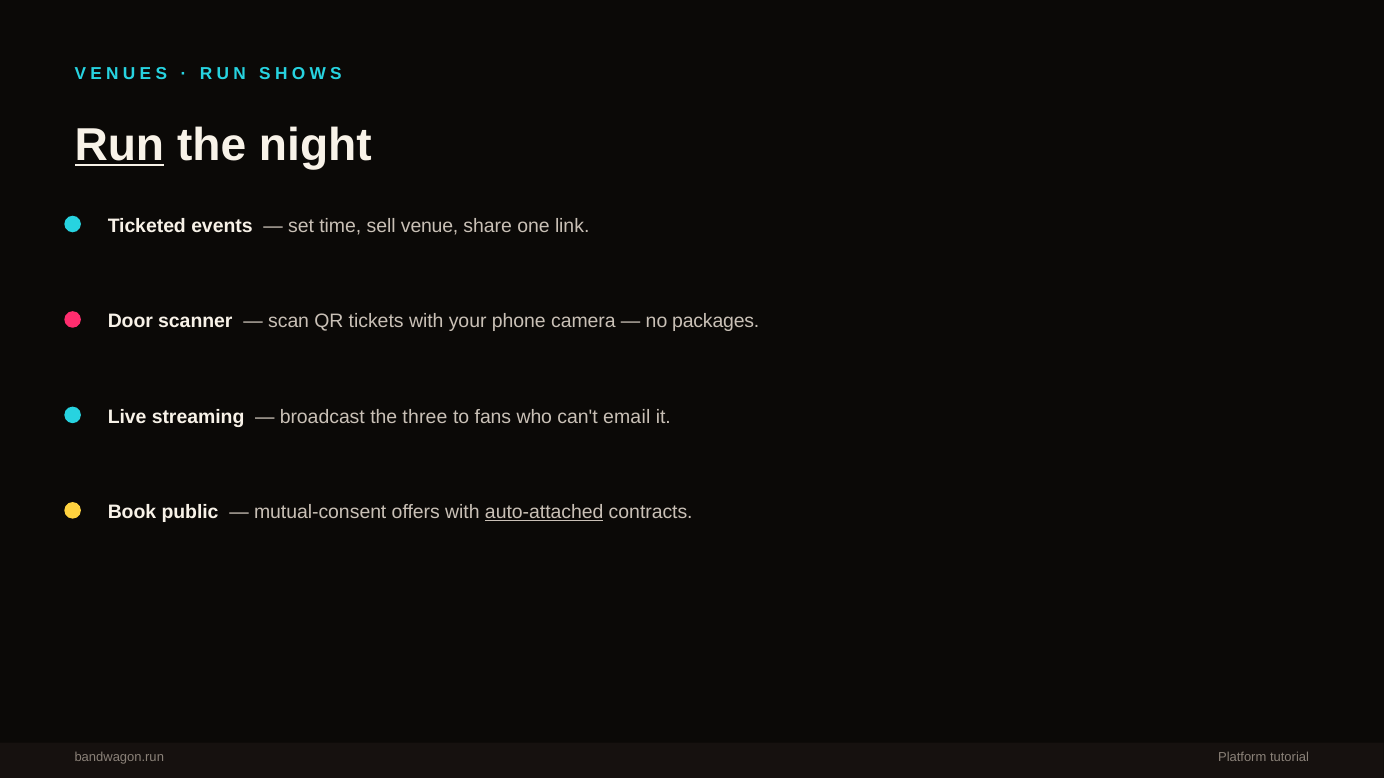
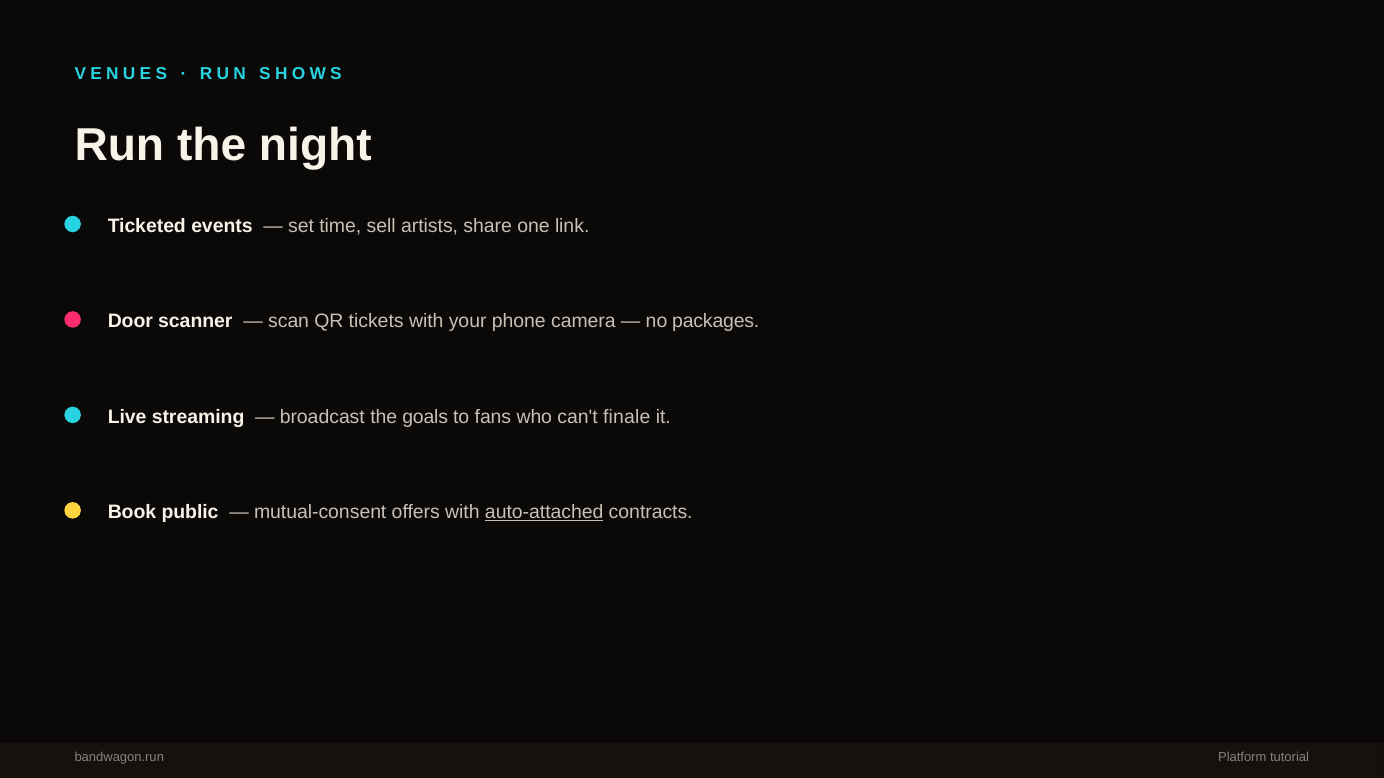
Run underline: present -> none (119, 145)
venue: venue -> artists (430, 226)
three: three -> goals (425, 417)
email: email -> finale (627, 417)
